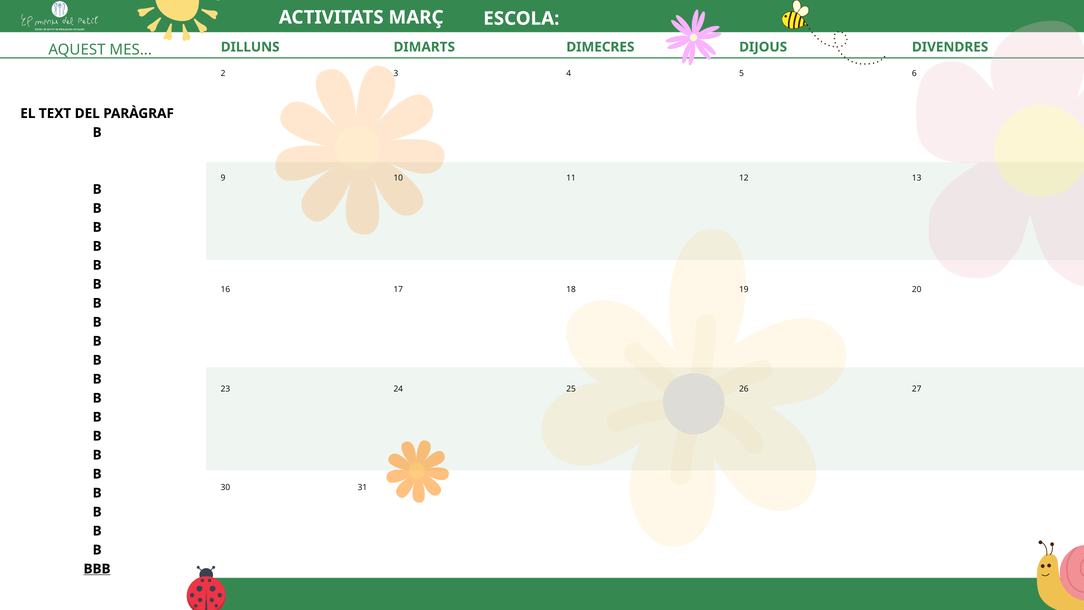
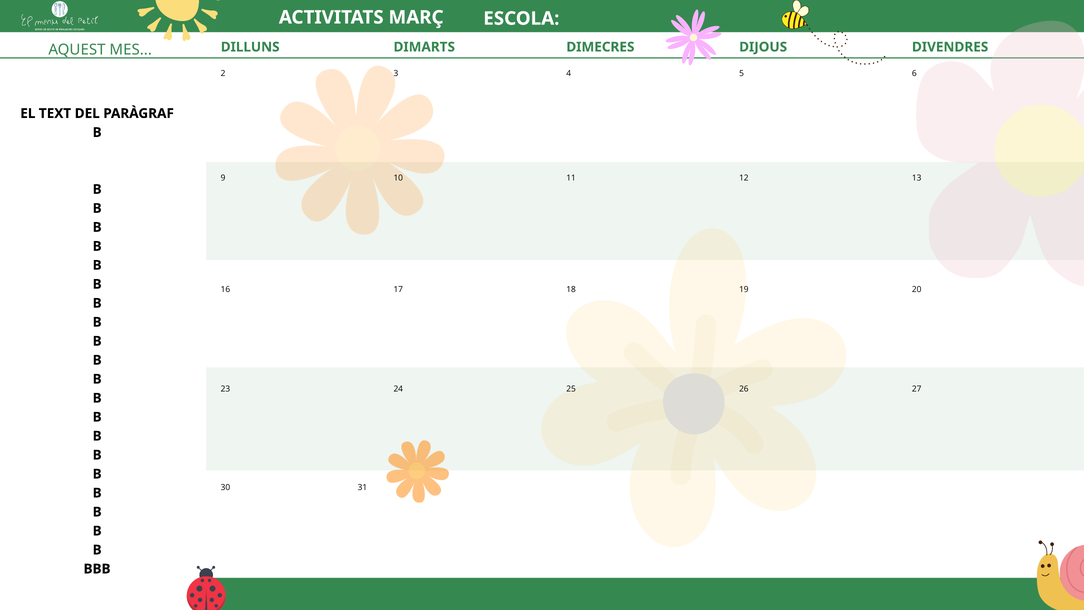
BBB underline: present -> none (97, 569)
